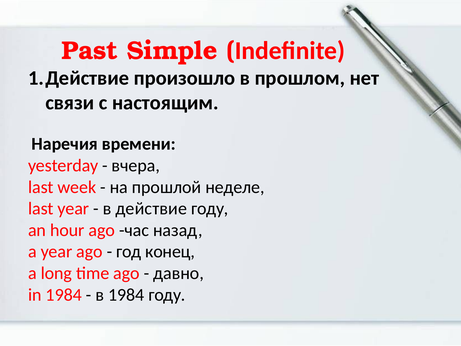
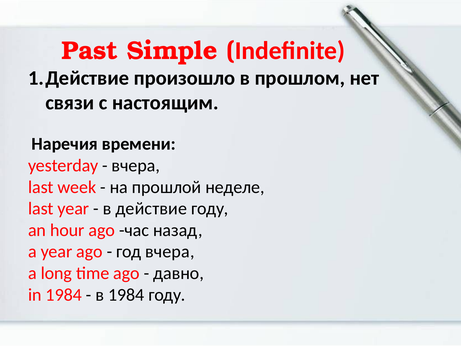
год конец: конец -> вчера (170, 252)
